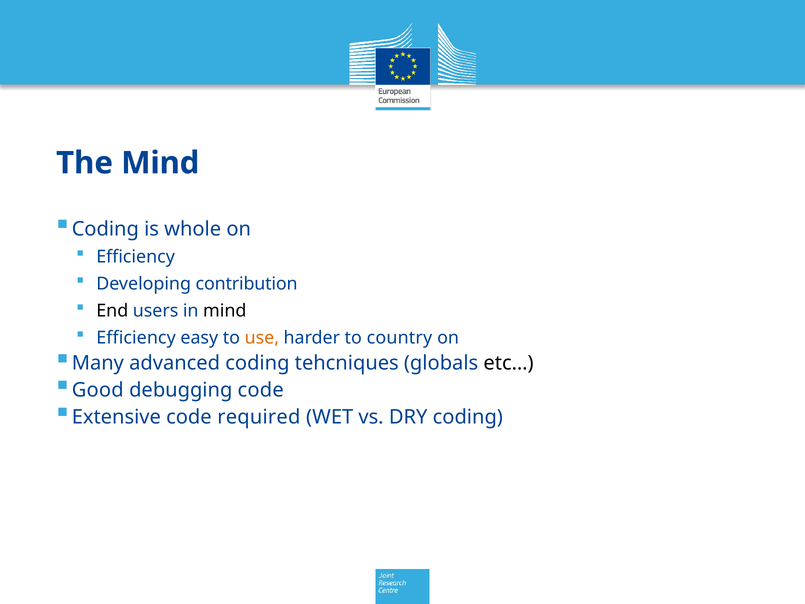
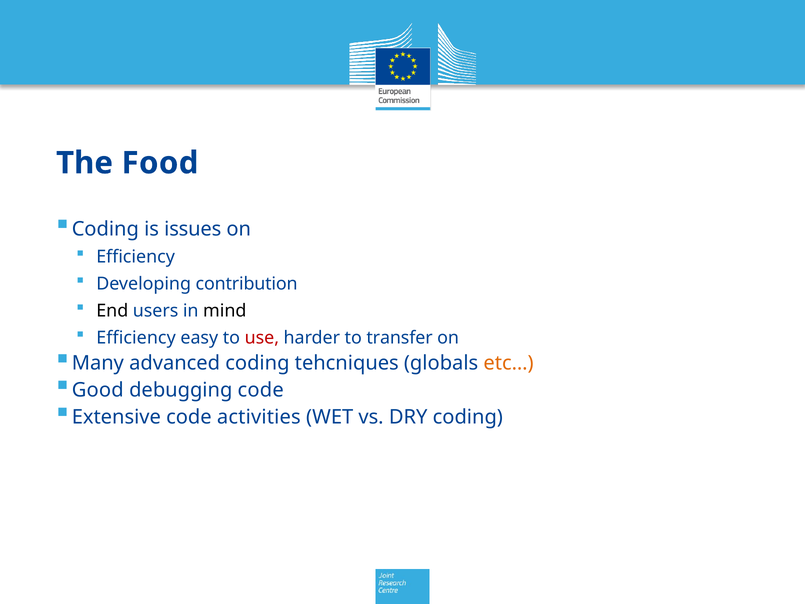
The Mind: Mind -> Food (160, 163)
whole: whole -> issues (193, 229)
use colour: orange -> red (262, 337)
country: country -> transfer (400, 337)
etc… colour: black -> orange (509, 363)
required: required -> activities (259, 417)
